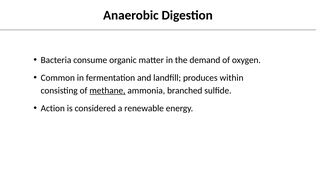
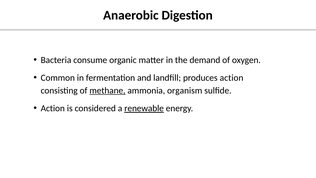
produces within: within -> action (232, 78)
branched: branched -> organism (185, 90)
renewable underline: none -> present (144, 108)
